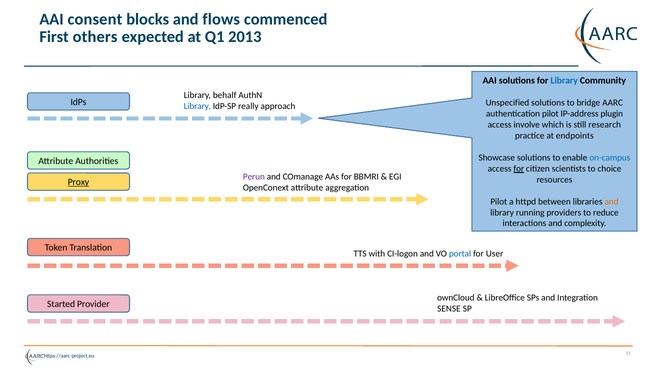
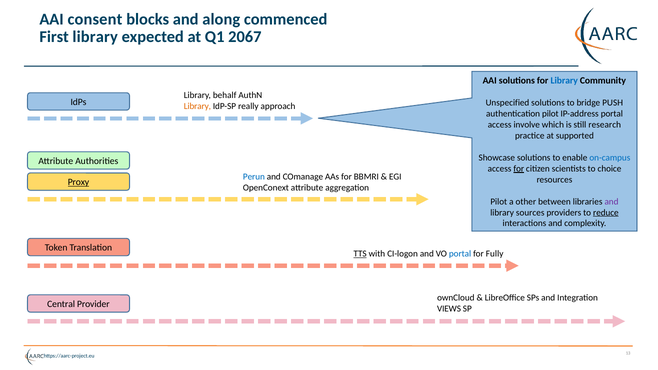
flows: flows -> along (221, 19)
First others: others -> library (95, 37)
2013: 2013 -> 2067 (245, 37)
AARC: AARC -> PUSH (613, 103)
Library colour: blue -> orange (197, 106)
IP-address plugin: plugin -> portal (612, 114)
endpoints: endpoints -> supported (575, 136)
Perun colour: purple -> blue (254, 177)
httpd: httpd -> other (526, 202)
and colour: orange -> purple (611, 202)
running: running -> sources (530, 213)
reduce underline: none -> present (606, 213)
TTS underline: none -> present (360, 254)
User: User -> Fully (495, 254)
Started: Started -> Central (61, 304)
SENSE: SENSE -> VIEWS (449, 309)
